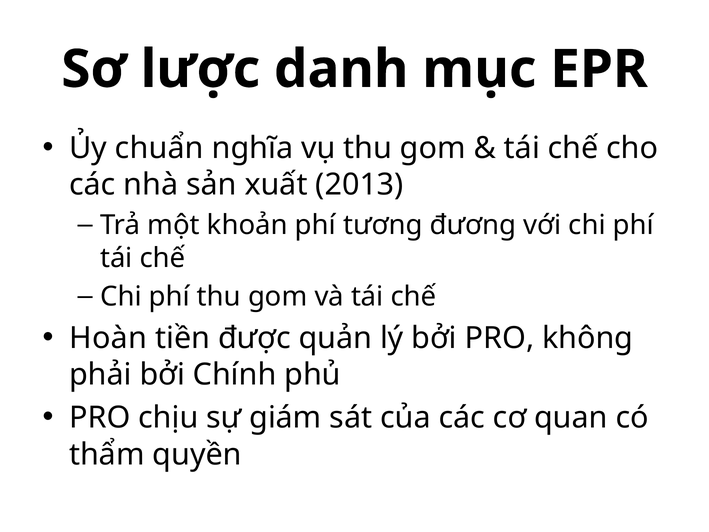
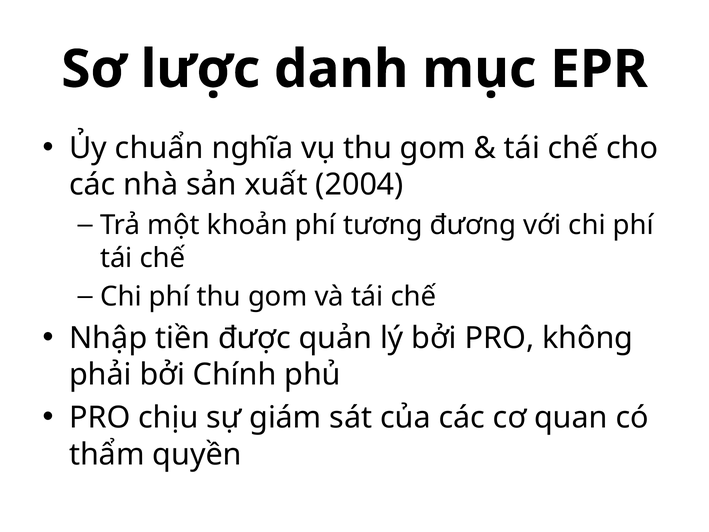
2013: 2013 -> 2004 (360, 185)
Hoàn: Hoàn -> Nhập (108, 338)
